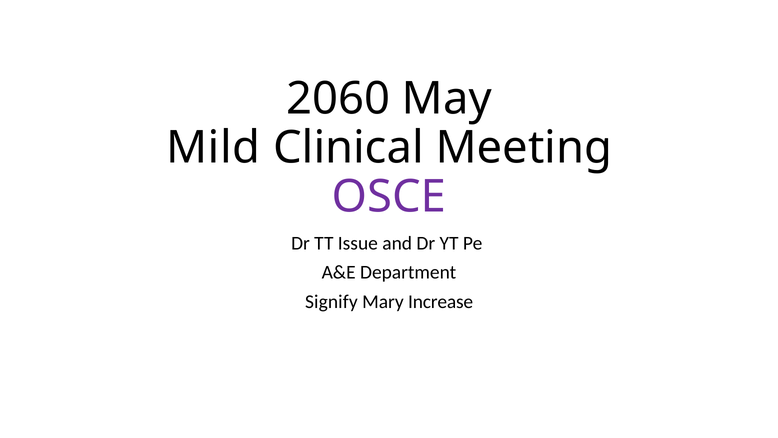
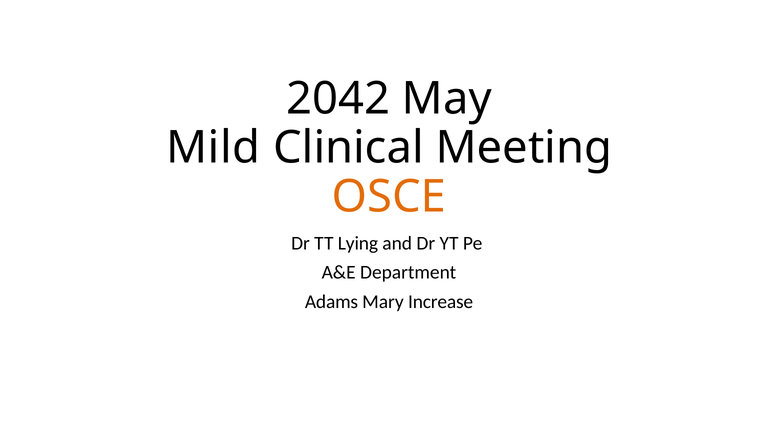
2060: 2060 -> 2042 (338, 99)
OSCE colour: purple -> orange (389, 197)
Issue: Issue -> Lying (358, 243)
Signify: Signify -> Adams (332, 301)
